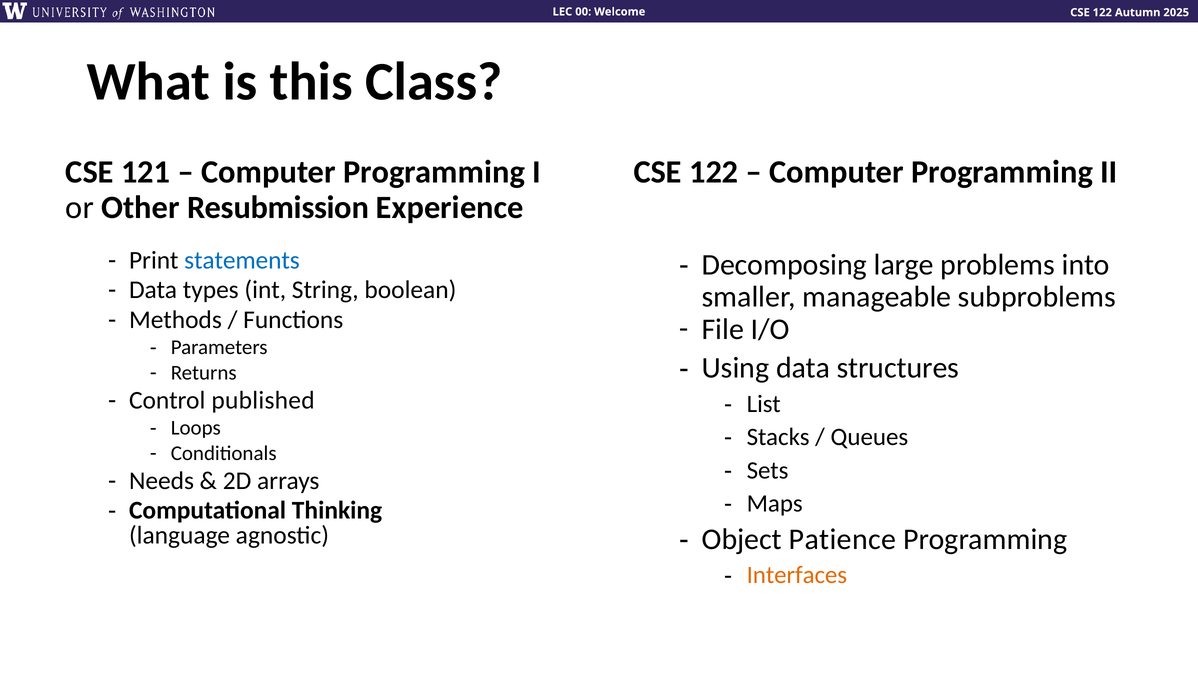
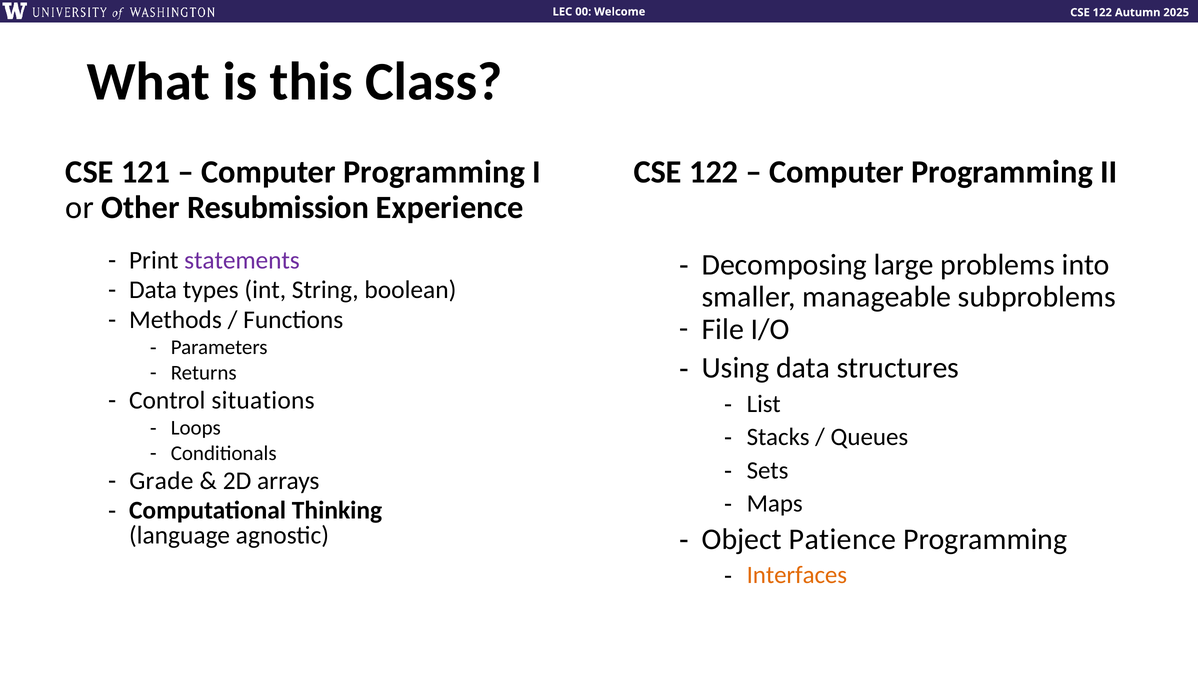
statements colour: blue -> purple (242, 260)
published: published -> situations (263, 400)
Needs: Needs -> Grade (161, 481)
